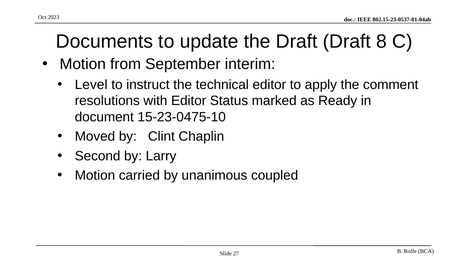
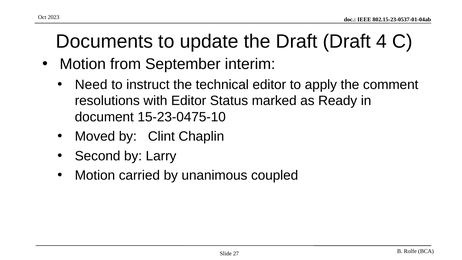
8: 8 -> 4 (382, 42)
Level: Level -> Need (91, 85)
